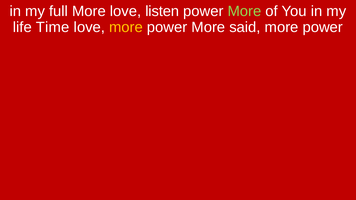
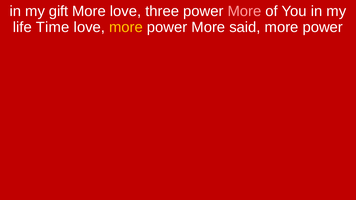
full: full -> gift (59, 11)
listen: listen -> three (162, 11)
More colour: light green -> pink (245, 11)
